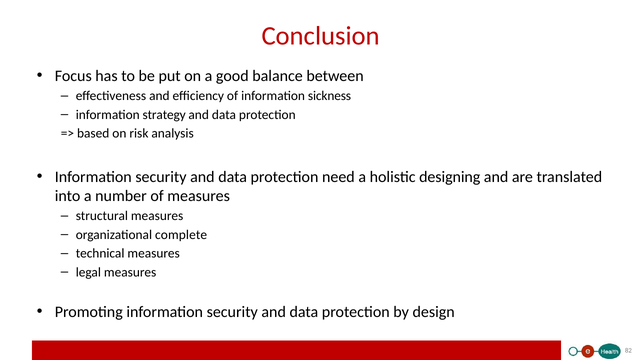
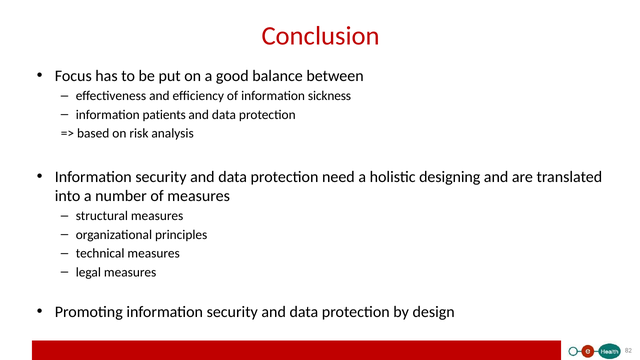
strategy: strategy -> patients (164, 115)
complete: complete -> principles (181, 235)
